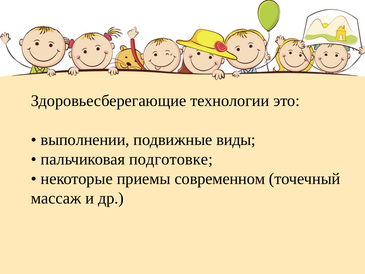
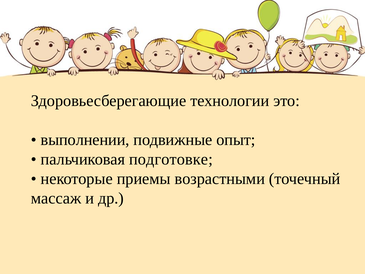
виды: виды -> опыт (236, 140)
современном: современном -> возрастными (220, 179)
